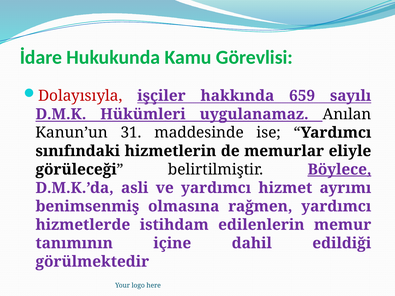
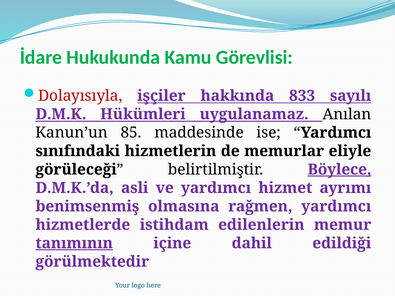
659: 659 -> 833 (302, 96)
31: 31 -> 85 (131, 133)
tanımının underline: none -> present (74, 243)
